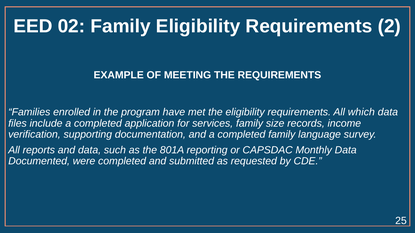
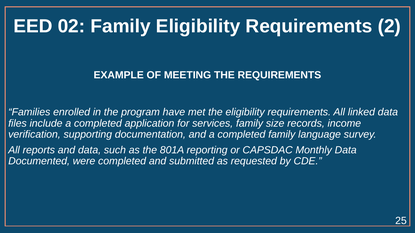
which: which -> linked (361, 112)
